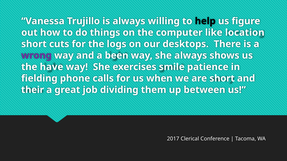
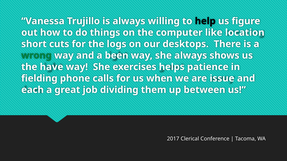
wrong colour: purple -> green (36, 56)
smile: smile -> helps (172, 67)
are short: short -> issue (222, 79)
their: their -> each (33, 90)
